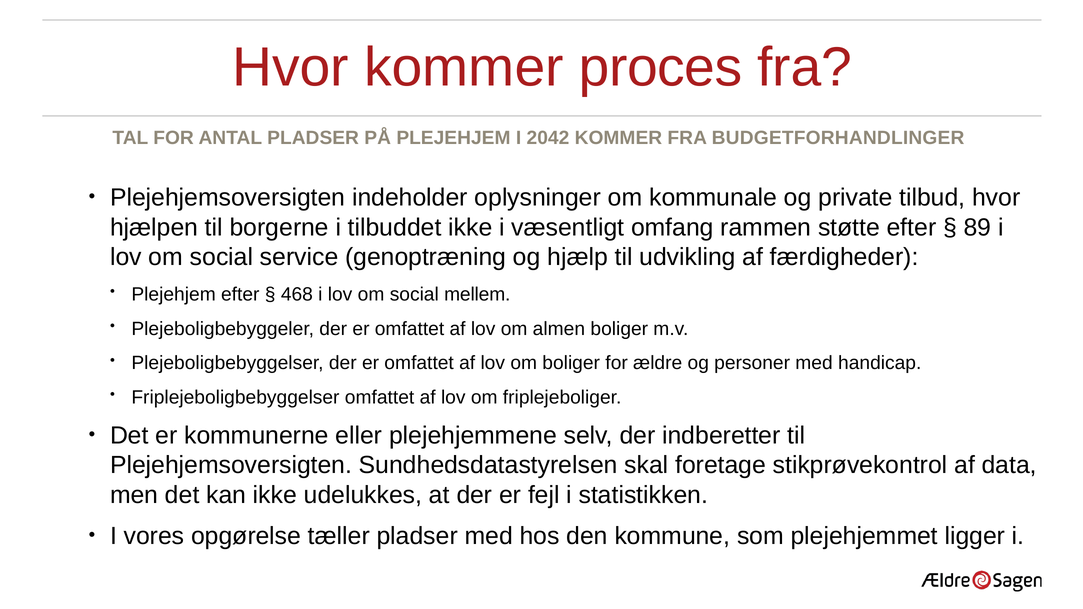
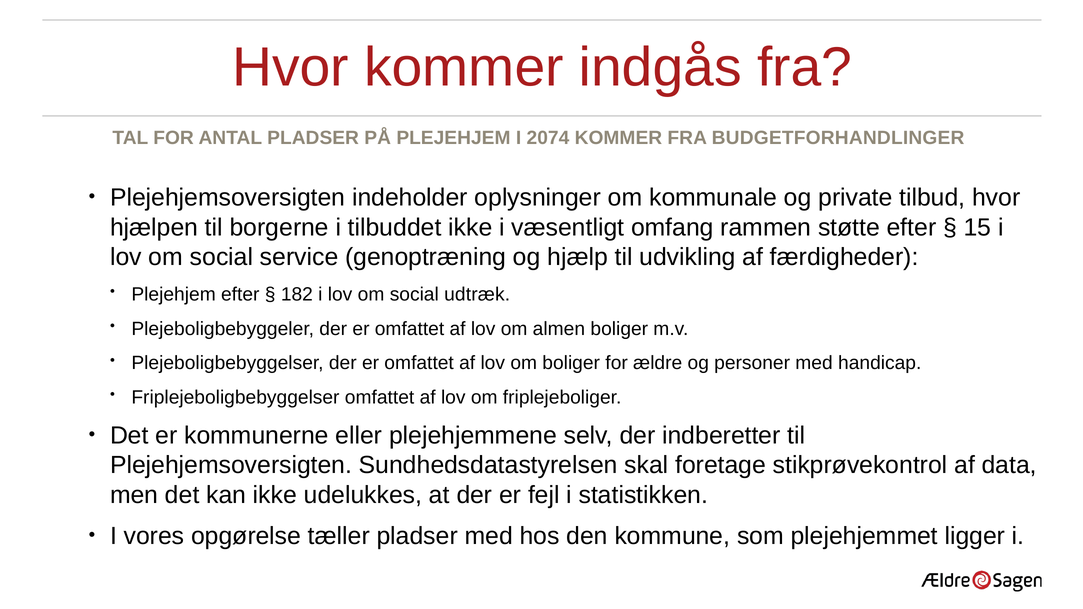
proces: proces -> indgås (660, 67)
2042: 2042 -> 2074 (548, 138)
89: 89 -> 15 (977, 227)
468: 468 -> 182 (297, 294)
mellem: mellem -> udtræk (477, 294)
